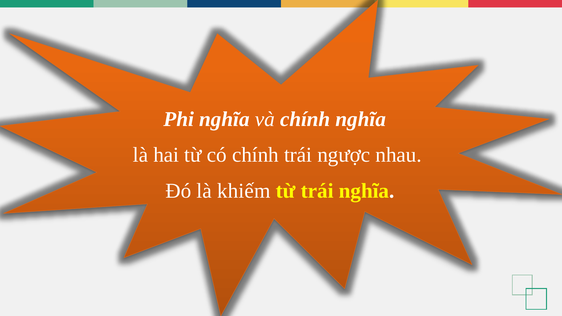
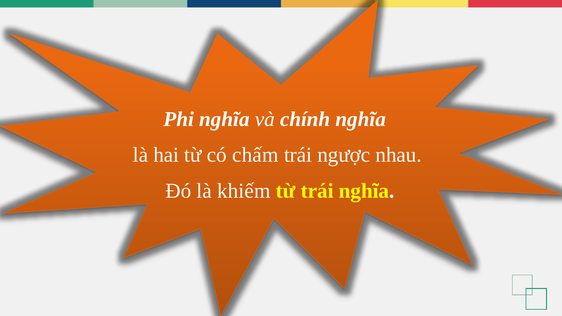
có chính: chính -> chấm (255, 155)
